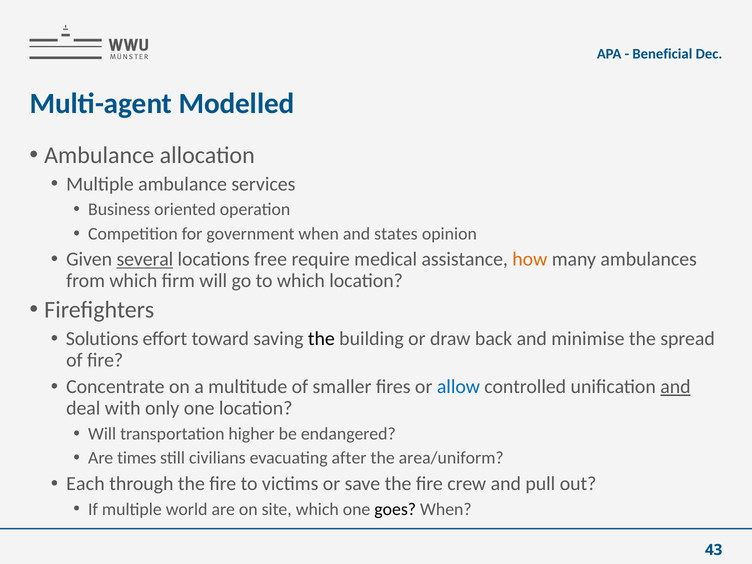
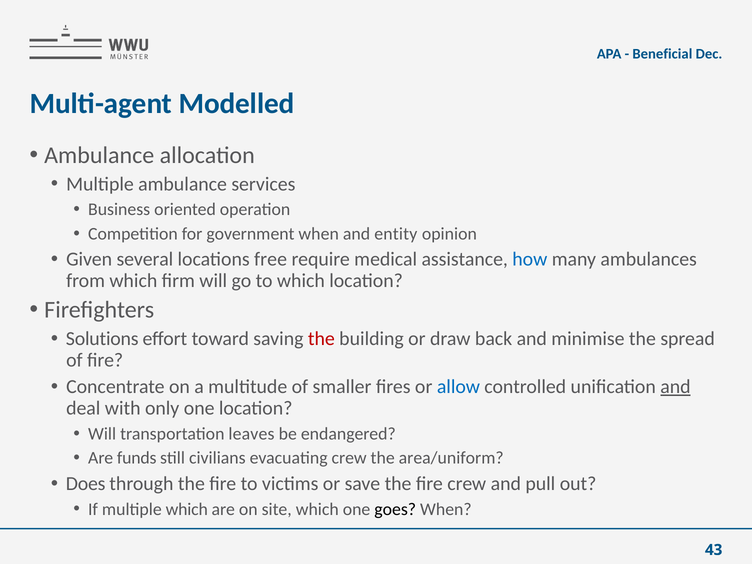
states: states -> entity (396, 234)
several underline: present -> none (145, 259)
how colour: orange -> blue (530, 259)
the colour: black -> red (321, 339)
higher: higher -> leaves (251, 434)
times: times -> funds (137, 458)
evacuating after: after -> crew (349, 458)
Each: Each -> Does (86, 484)
multiple world: world -> which (187, 509)
